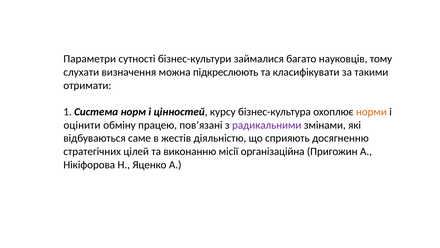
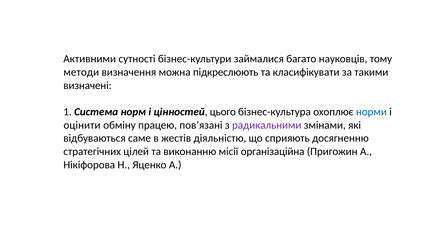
Параметри: Параметри -> Активними (90, 59)
слухати: слухати -> методи (81, 72)
отримати: отримати -> визначені (87, 85)
курсу: курсу -> цього (223, 112)
норми colour: orange -> blue (371, 112)
